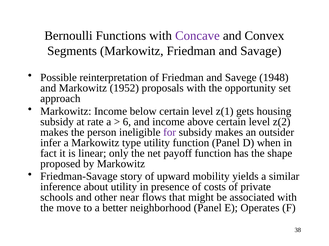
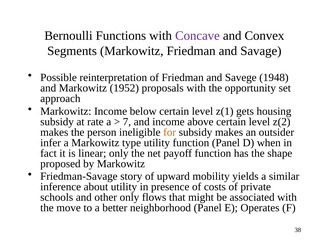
6: 6 -> 7 (127, 122)
for colour: purple -> orange (170, 133)
other near: near -> only (129, 198)
